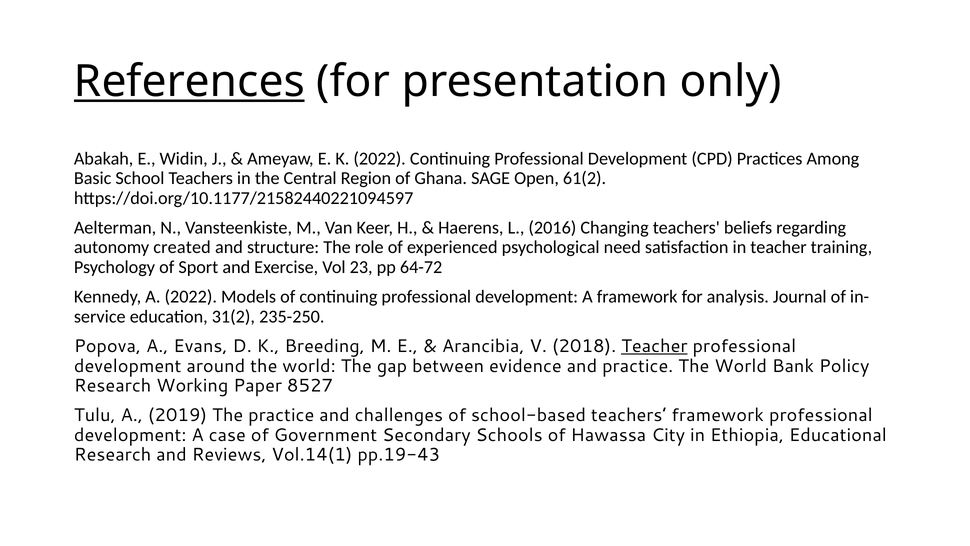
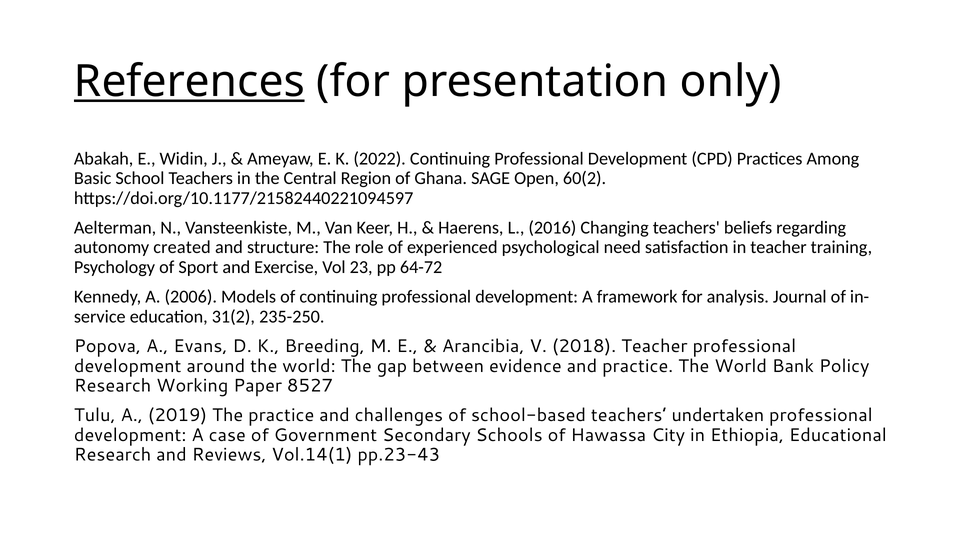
61(2: 61(2 -> 60(2 (585, 178)
A 2022: 2022 -> 2006 (191, 297)
Teacher underline: present -> none (654, 346)
teachers framework: framework -> undertaken (718, 415)
pp.19-43: pp.19-43 -> pp.23-43 (399, 454)
